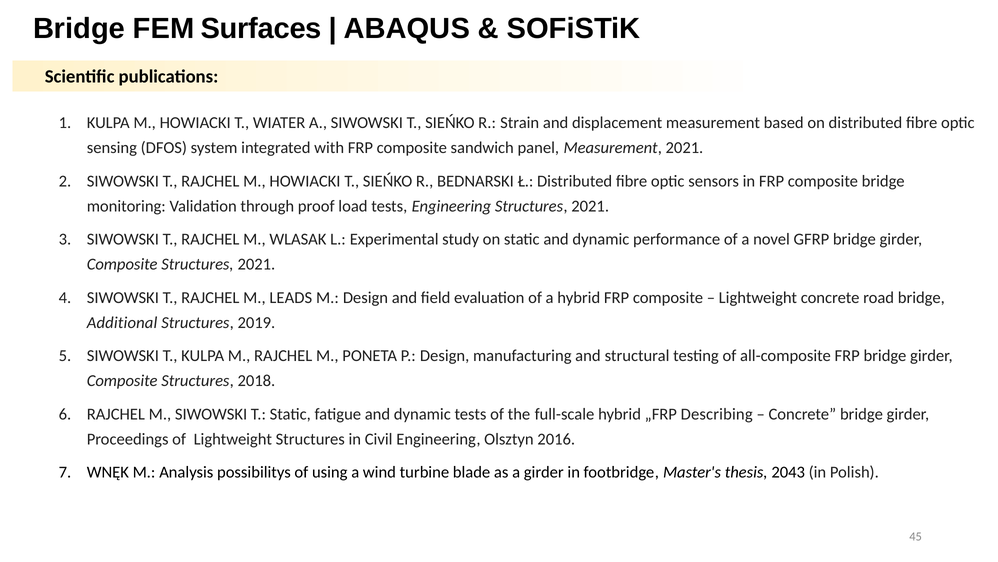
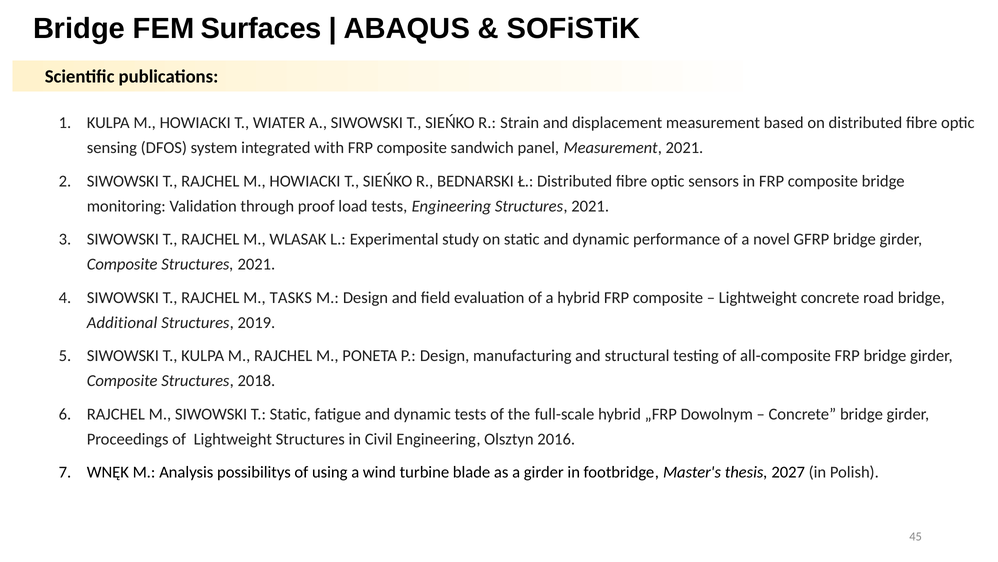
LEADS: LEADS -> TASKS (291, 297)
Describing: Describing -> Dowolnym (717, 414)
2043: 2043 -> 2027 (788, 472)
